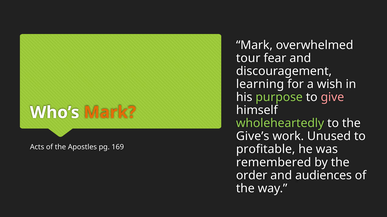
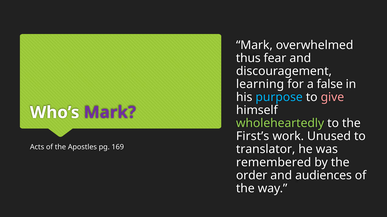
tour: tour -> thus (248, 58)
wish: wish -> false (330, 84)
purpose colour: light green -> light blue (279, 97)
Mark colour: orange -> purple (110, 113)
Give’s: Give’s -> First’s (253, 137)
profitable: profitable -> translator (266, 150)
